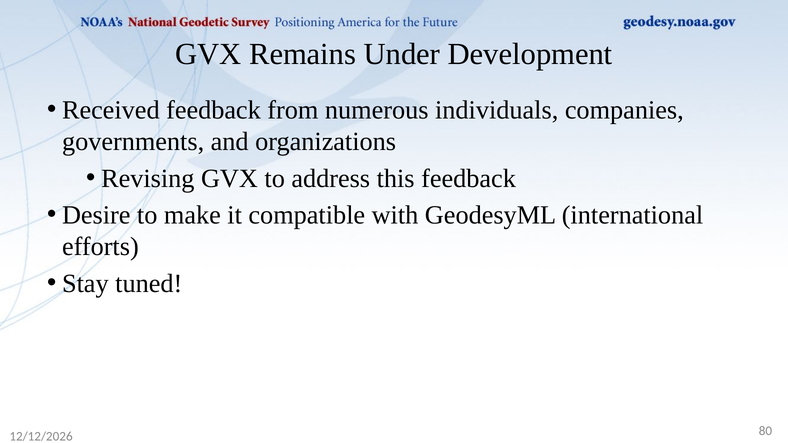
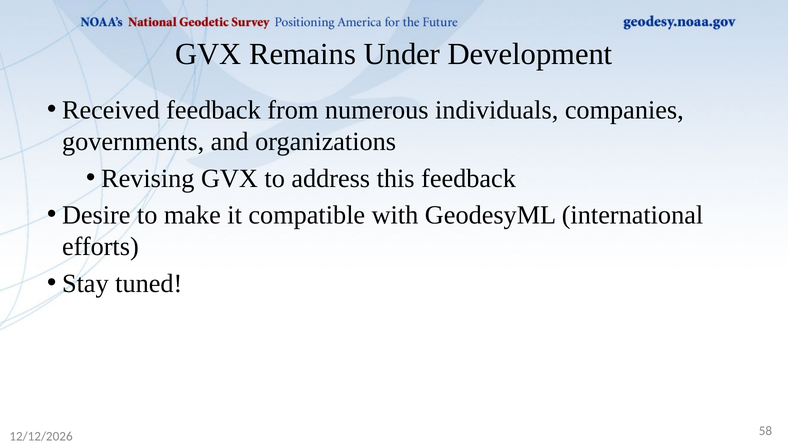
80: 80 -> 58 (765, 431)
